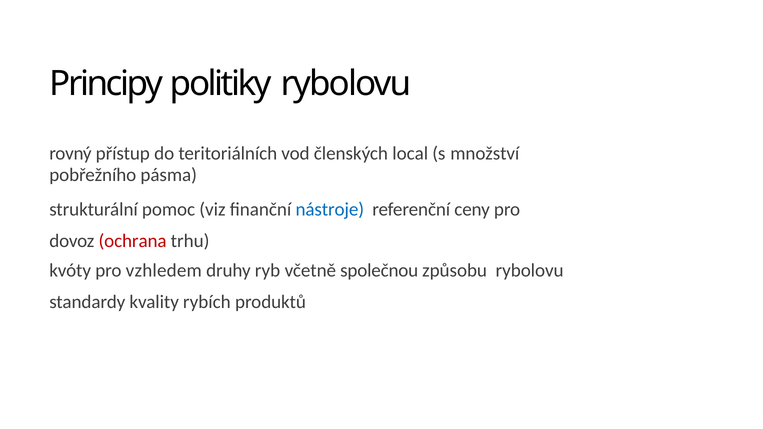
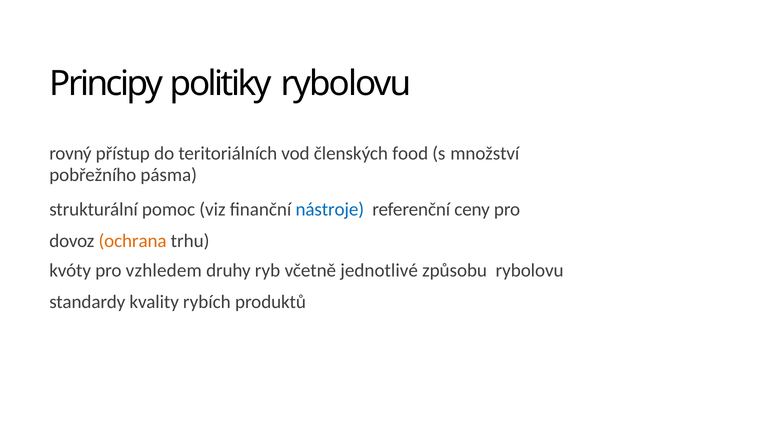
local: local -> food (410, 153)
ochrana colour: red -> orange (133, 241)
společnou: společnou -> jednotlivé (379, 271)
